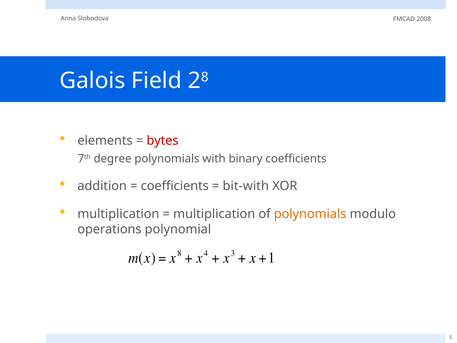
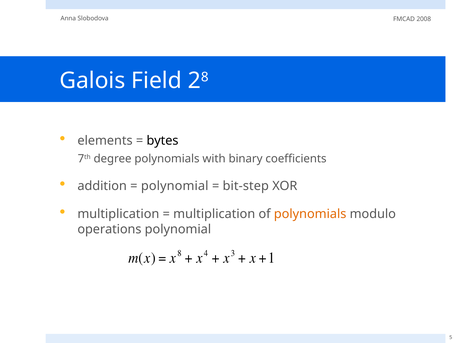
bytes colour: red -> black (163, 141)
coefficients: coefficients -> polynomial (175, 186)
bit-with: bit-with -> bit-step (246, 186)
